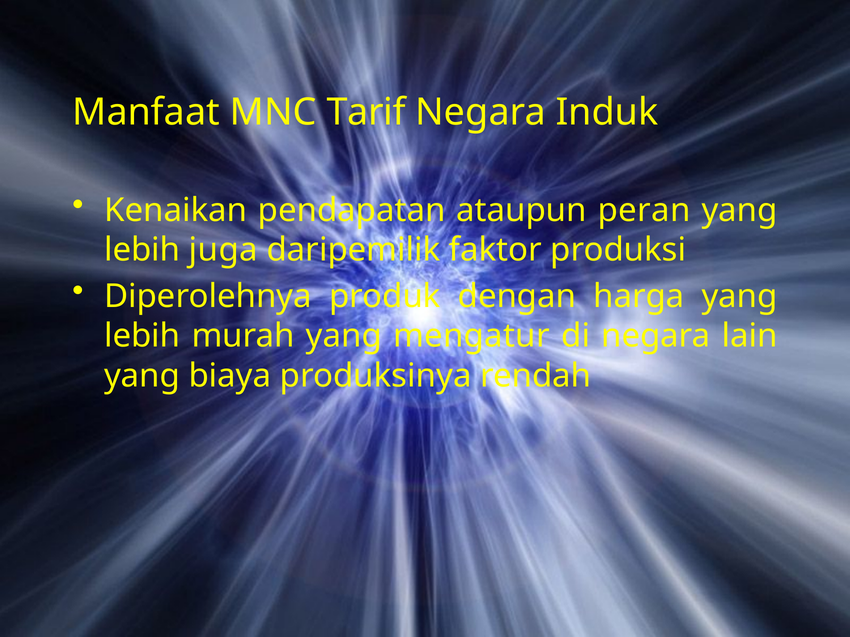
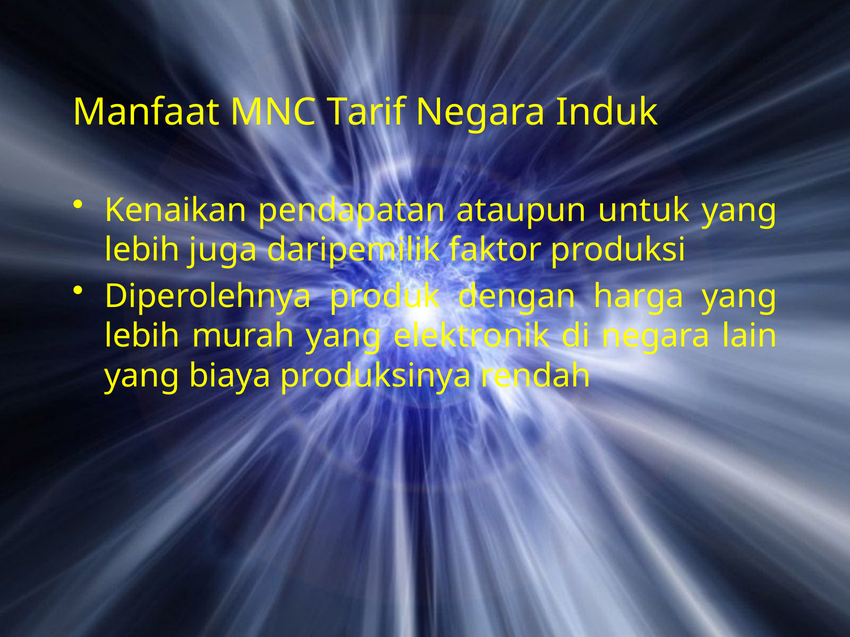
peran: peran -> untuk (644, 211)
mengatur: mengatur -> elektronik (471, 336)
